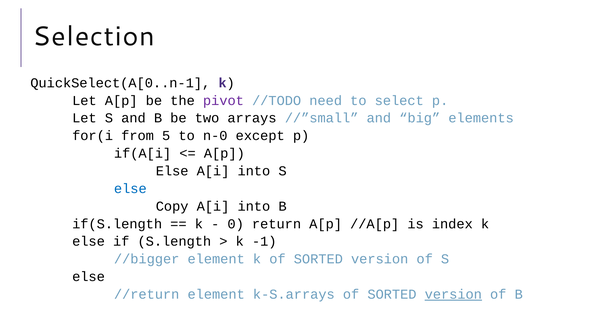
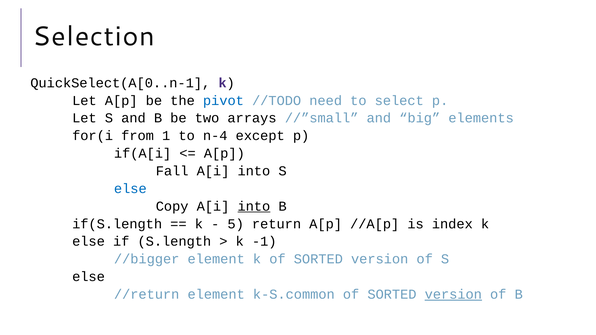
pivot colour: purple -> blue (223, 101)
5: 5 -> 1 (166, 136)
n-0: n-0 -> n-4 (215, 136)
Else: Else -> Fall (172, 171)
into underline: none -> present (254, 206)
0: 0 -> 5 (236, 224)
k-S.arrays: k-S.arrays -> k-S.common (294, 295)
